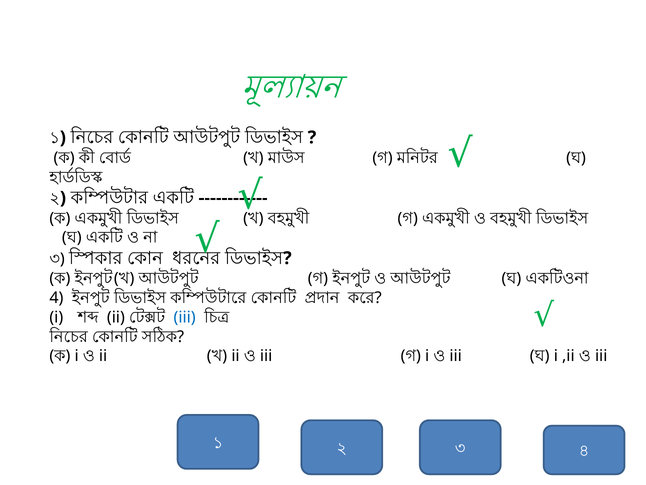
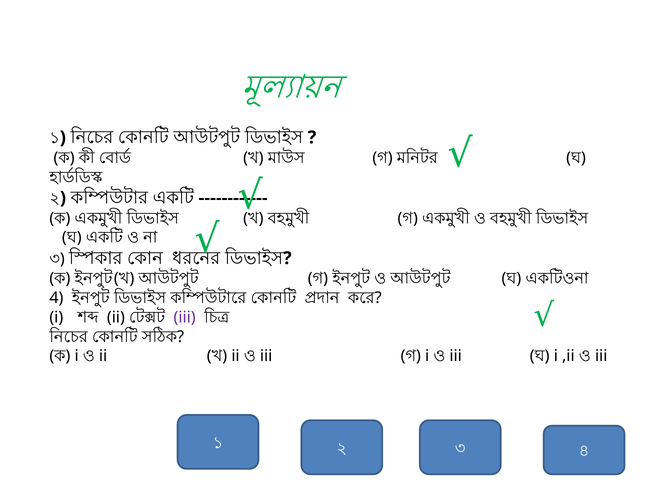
iii colour: blue -> purple (185, 317)
